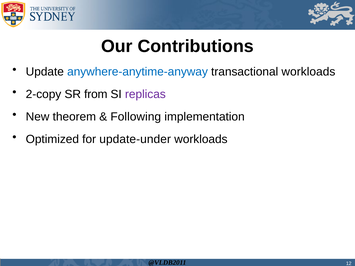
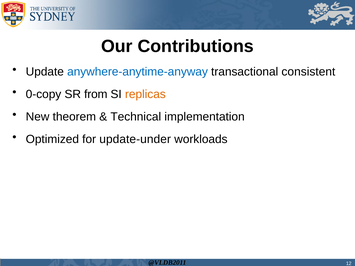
transactional workloads: workloads -> consistent (308, 72)
2-copy: 2-copy -> 0-copy (43, 94)
replicas colour: purple -> orange (145, 94)
Following: Following -> Technical (136, 117)
